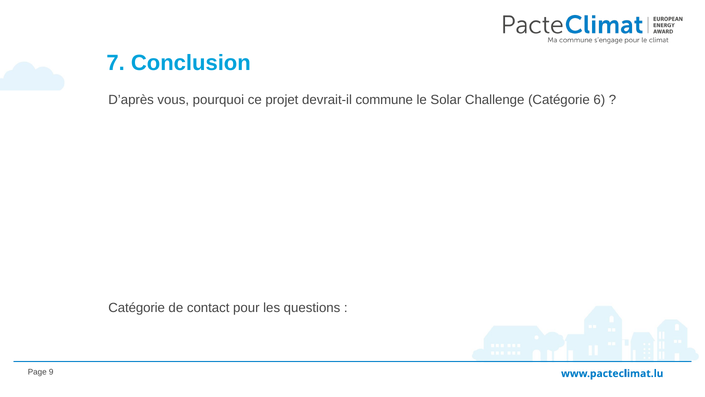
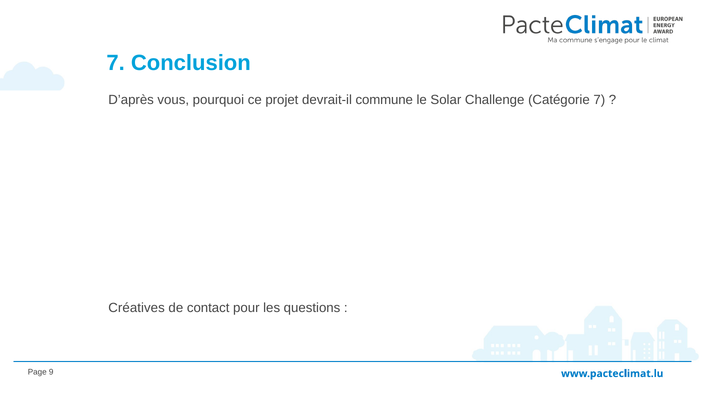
Catégorie 6: 6 -> 7 (599, 100)
Catégorie: Catégorie -> Créatives (137, 308)
